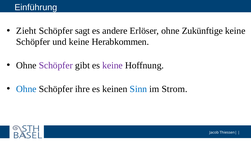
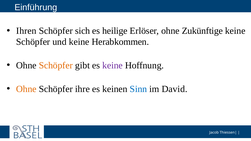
Zieht: Zieht -> Ihren (26, 31)
sagt: sagt -> sich (83, 31)
andere: andere -> heilige (115, 31)
Schöpfer colour: purple -> orange (56, 65)
Ohne colour: blue -> orange (26, 89)
Strom: Strom -> David (175, 89)
